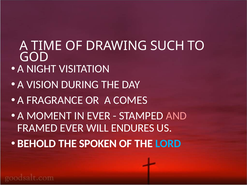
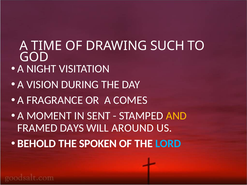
IN EVER: EVER -> SENT (99, 116)
AND colour: pink -> yellow (176, 116)
FRAMED EVER: EVER -> DAYS (72, 128)
ENDURES: ENDURES -> AROUND (133, 128)
